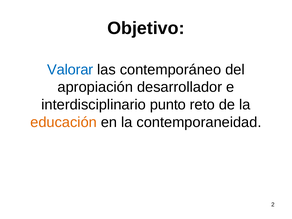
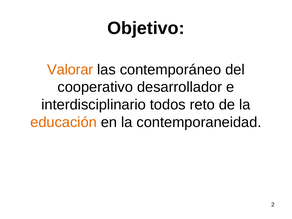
Valorar colour: blue -> orange (70, 70)
apropiación: apropiación -> cooperativo (95, 87)
punto: punto -> todos (168, 105)
